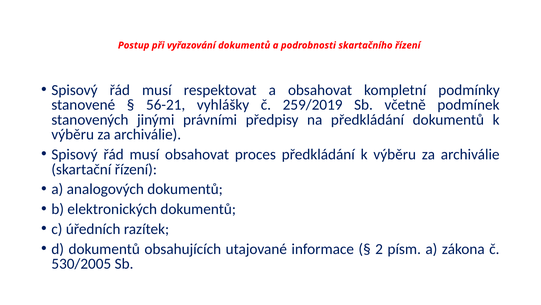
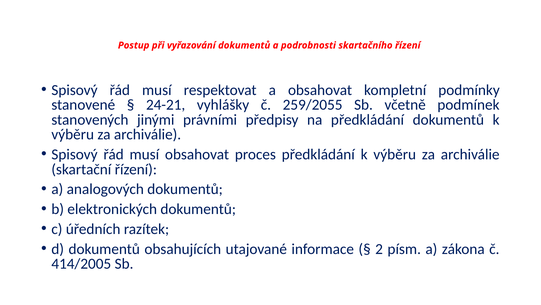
56-21: 56-21 -> 24-21 (166, 105)
259/2019: 259/2019 -> 259/2055 (313, 105)
530/2005: 530/2005 -> 414/2005 (81, 263)
